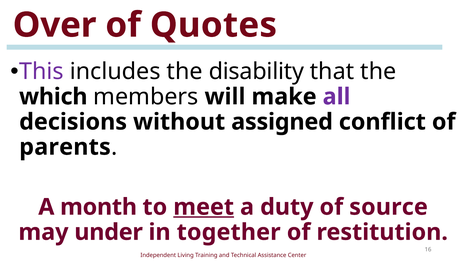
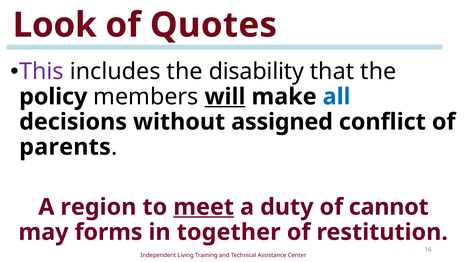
Over: Over -> Look (55, 25)
which: which -> policy (53, 97)
will underline: none -> present (225, 97)
all colour: purple -> blue (337, 97)
month: month -> region (98, 208)
source: source -> cannot (389, 208)
under: under -> forms (109, 233)
